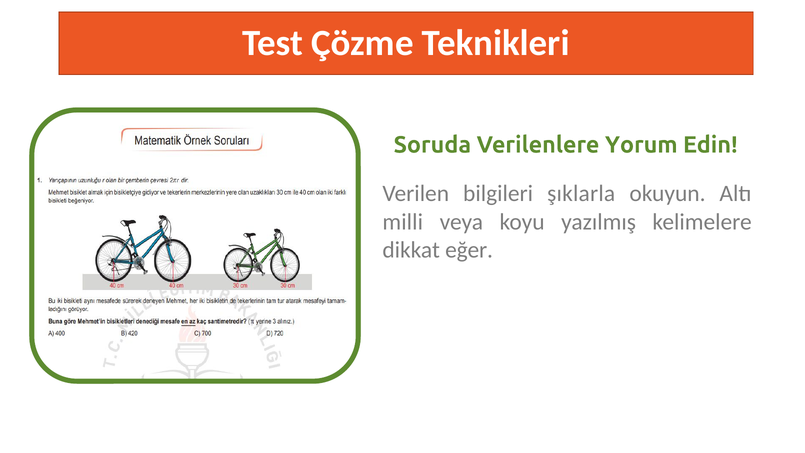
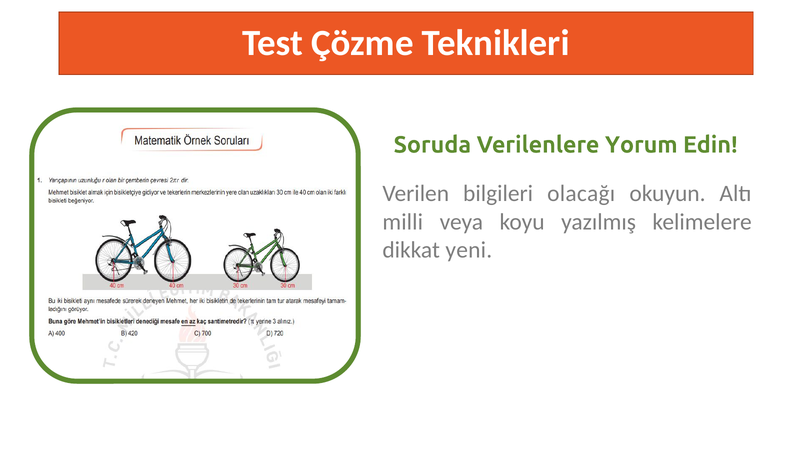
şıklarla: şıklarla -> olacağı (581, 194)
eğer: eğer -> yeni (469, 250)
